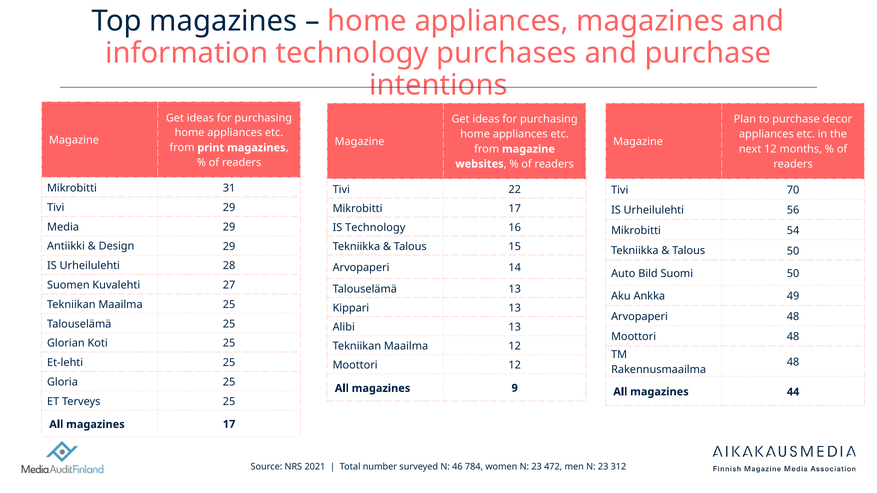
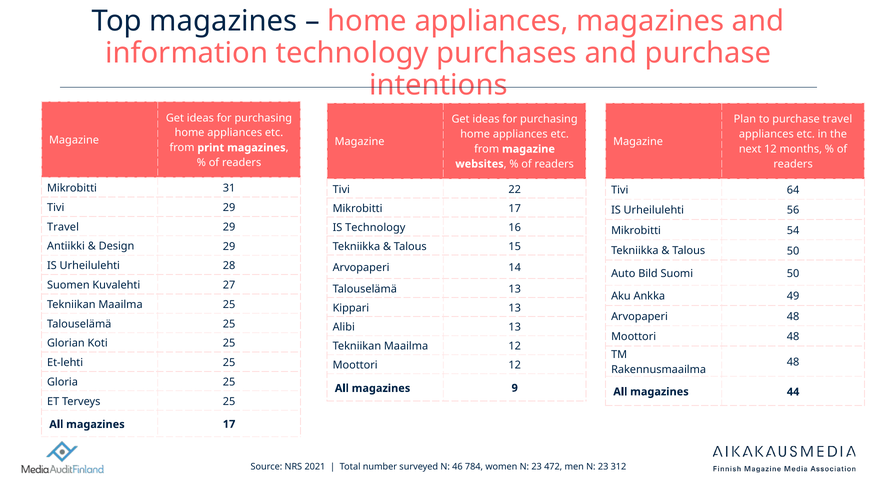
purchase decor: decor -> travel (837, 119)
70: 70 -> 64 (793, 190)
Media: Media -> Travel (63, 227)
